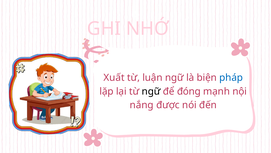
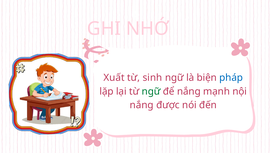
luận: luận -> sinh (152, 77)
ngữ colour: black -> green (151, 91)
để đóng: đóng -> nắng (189, 91)
